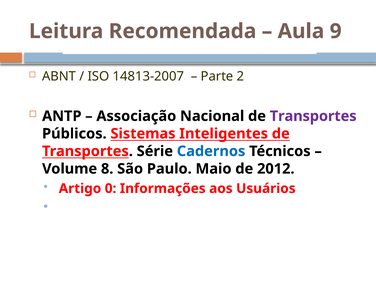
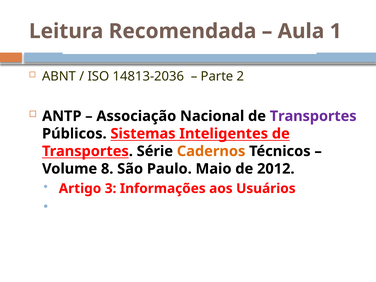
9: 9 -> 1 (336, 31)
14813-2007: 14813-2007 -> 14813-2036 (148, 76)
Cadernos colour: blue -> orange (211, 151)
0: 0 -> 3 (111, 189)
